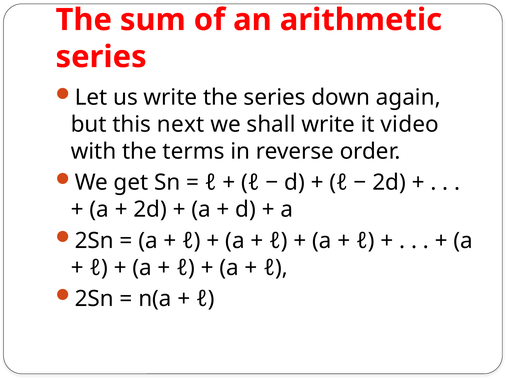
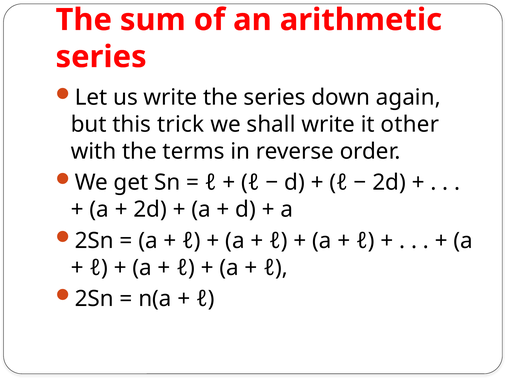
next: next -> trick (181, 125)
video: video -> other (410, 125)
